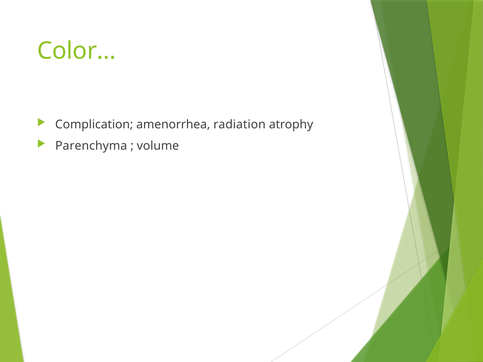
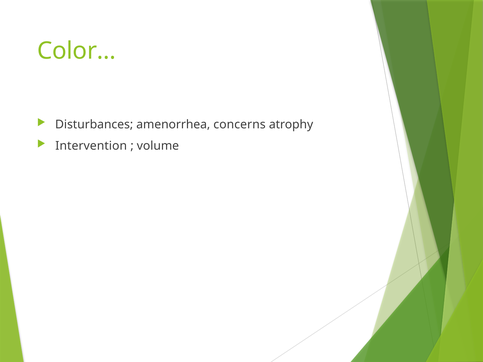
Complication: Complication -> Disturbances (94, 125)
radiation: radiation -> concerns (240, 125)
Parenchyma: Parenchyma -> Intervention (91, 146)
